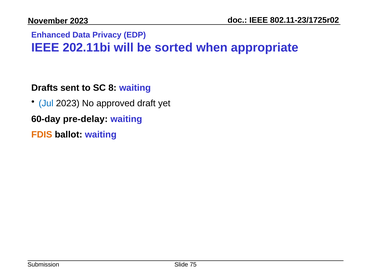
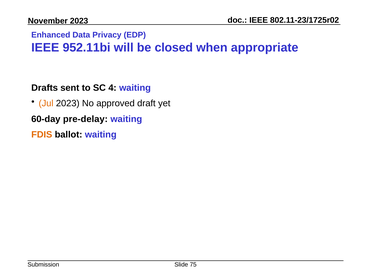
202.11bi: 202.11bi -> 952.11bi (87, 47)
sorted: sorted -> closed (174, 47)
8: 8 -> 4 (112, 88)
Jul colour: blue -> orange (46, 103)
